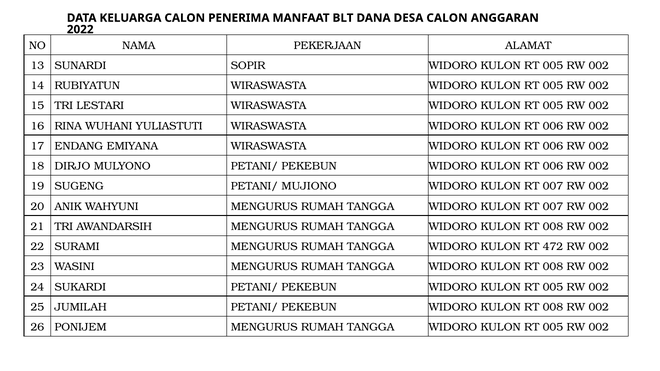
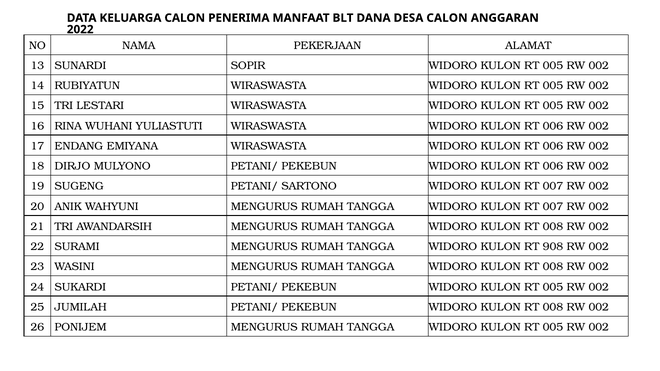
MUJIONO: MUJIONO -> SARTONO (309, 186)
472: 472 -> 908 (553, 247)
